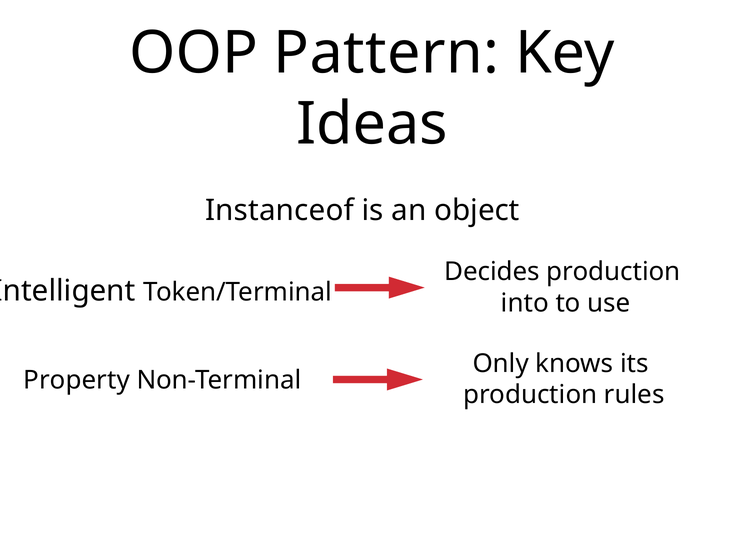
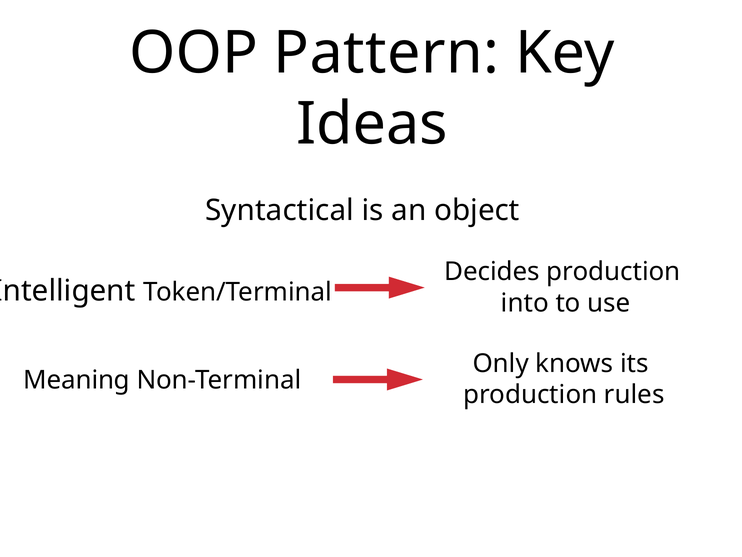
Instanceof: Instanceof -> Syntactical (280, 210)
Property: Property -> Meaning (77, 380)
